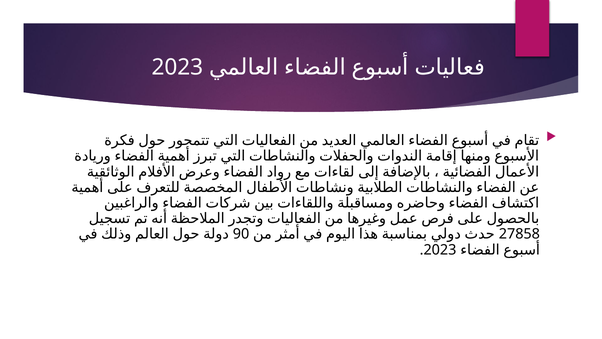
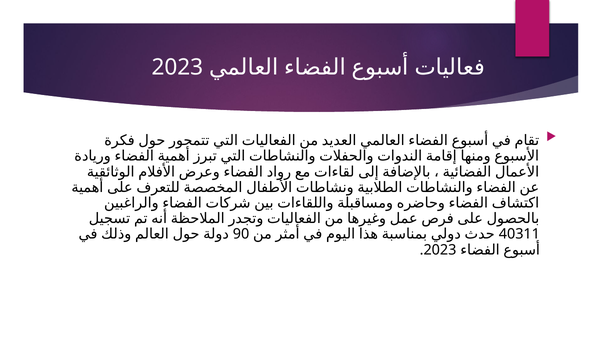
27858: 27858 -> 40311 (519, 234)
